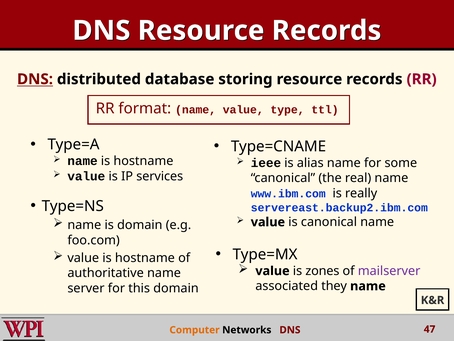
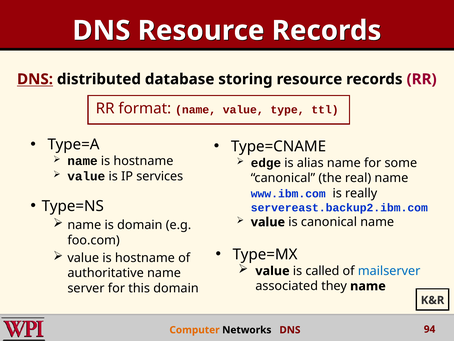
ieee: ieee -> edge (266, 163)
zones: zones -> called (322, 271)
mailserver colour: purple -> blue (389, 271)
47: 47 -> 94 (430, 329)
